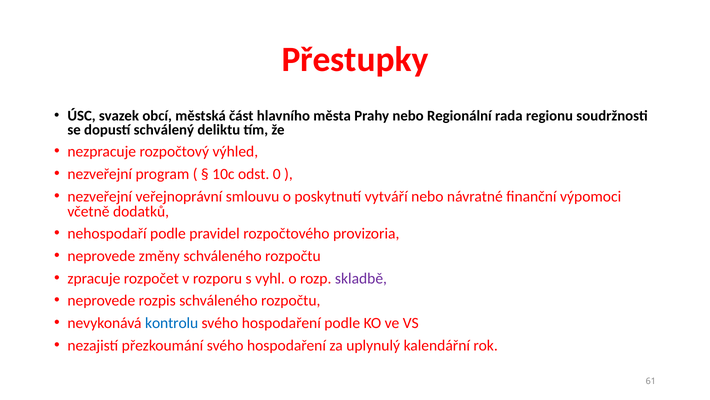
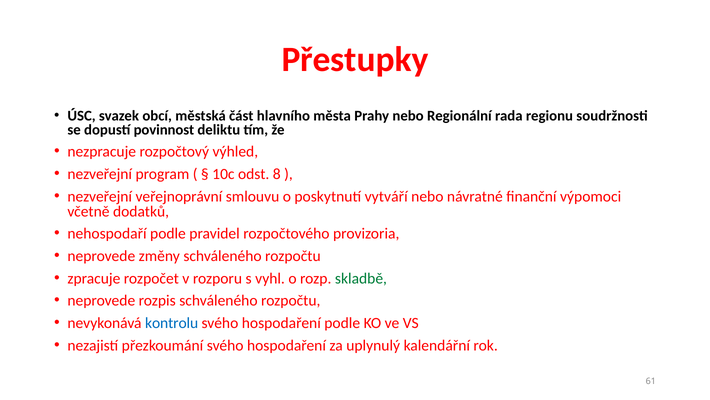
schválený: schválený -> povinnost (164, 130)
0: 0 -> 8 (277, 174)
skladbě colour: purple -> green (361, 278)
